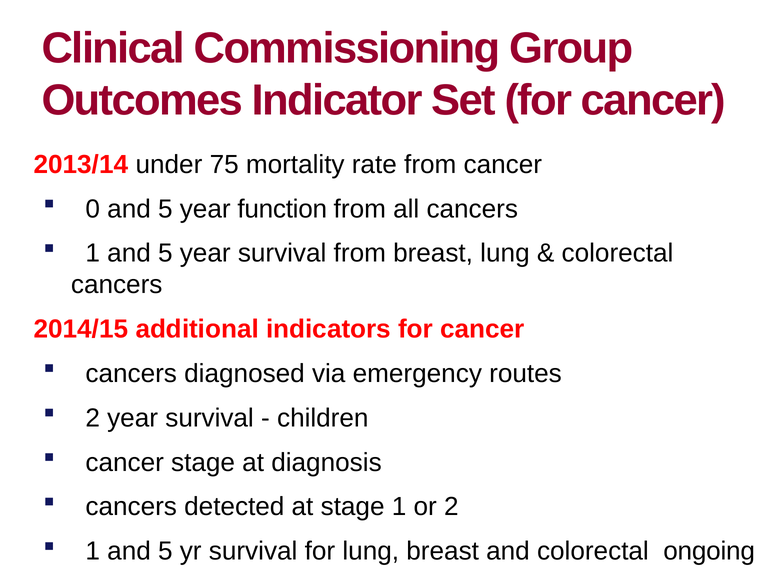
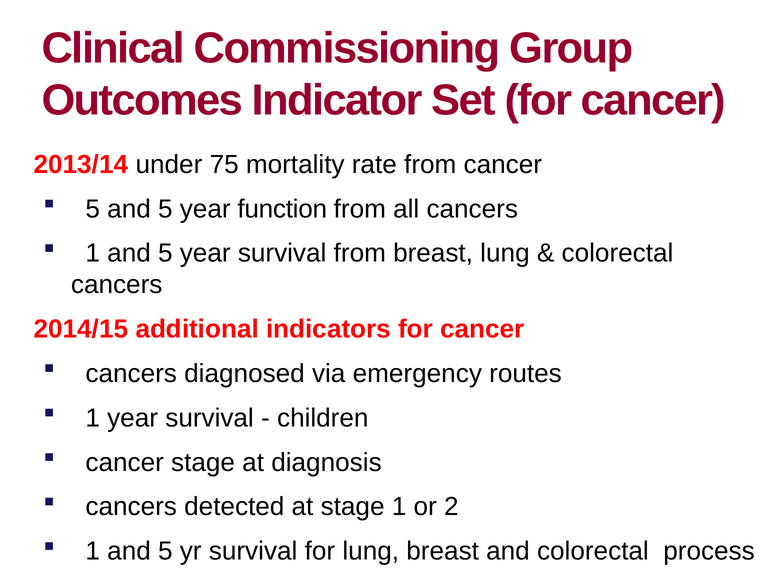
0: 0 -> 5 (93, 209)
2: 2 -> 1 (93, 418)
ongoing: ongoing -> process (709, 551)
